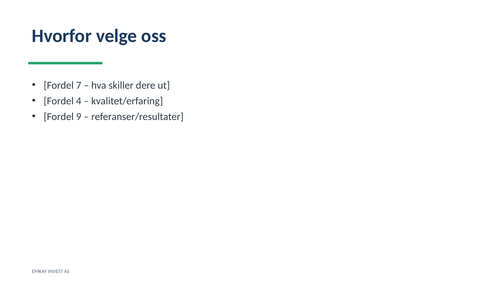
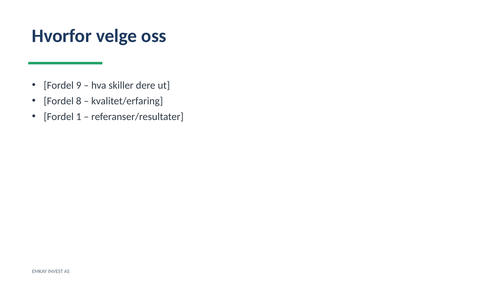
7: 7 -> 9 (79, 85)
4: 4 -> 8 (79, 101)
9: 9 -> 1 (79, 116)
